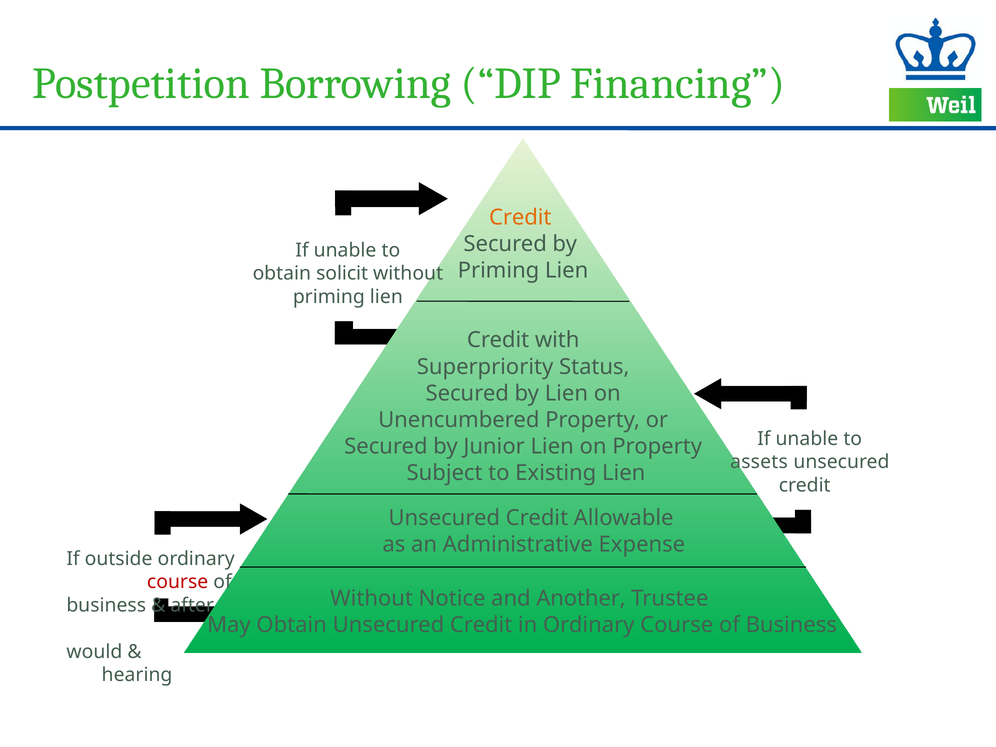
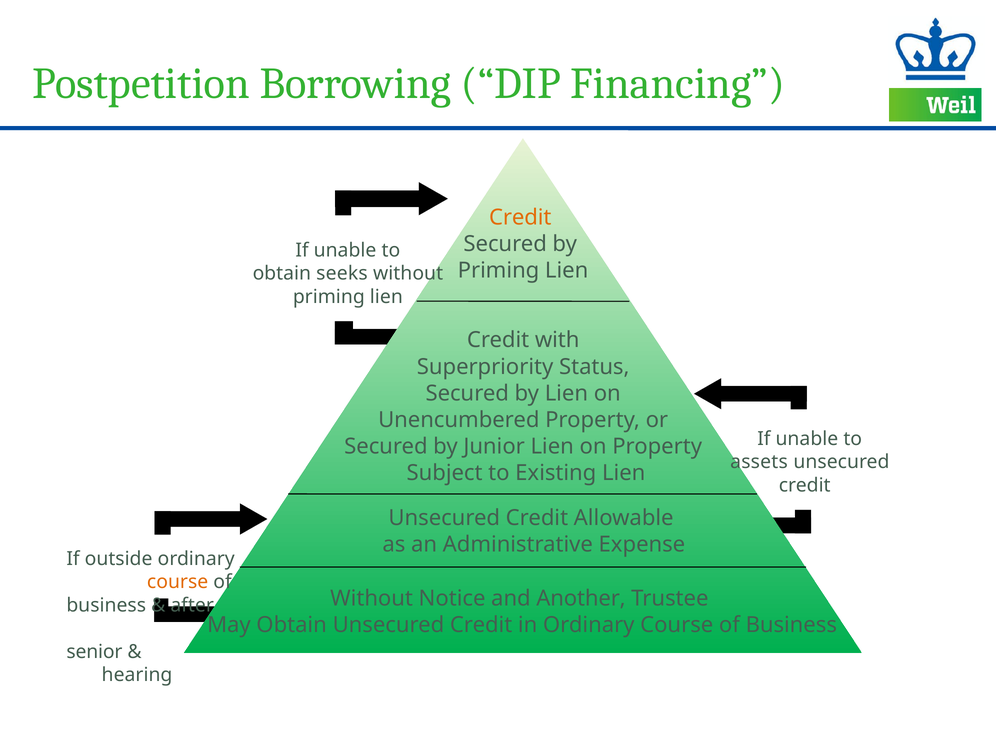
solicit: solicit -> seeks (342, 273)
course colour: red -> orange (178, 582)
would: would -> senior (94, 652)
